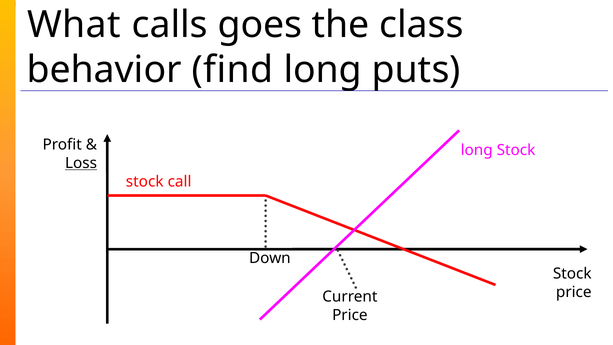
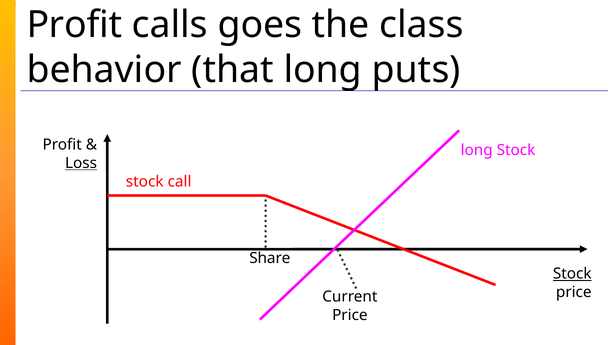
What: What -> Profit (74, 25)
find: find -> that (233, 70)
Down: Down -> Share (270, 258)
Stock underline: none -> present (572, 274)
